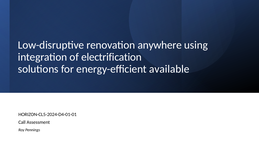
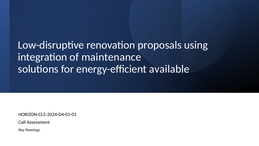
anywhere: anywhere -> proposals (160, 45)
electrification: electrification -> maintenance (111, 57)
